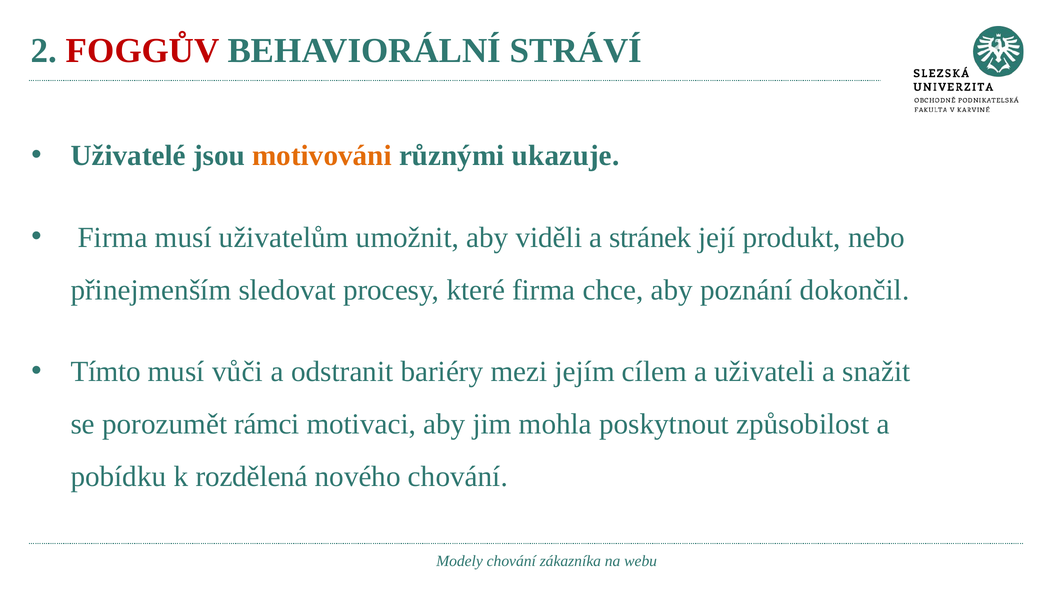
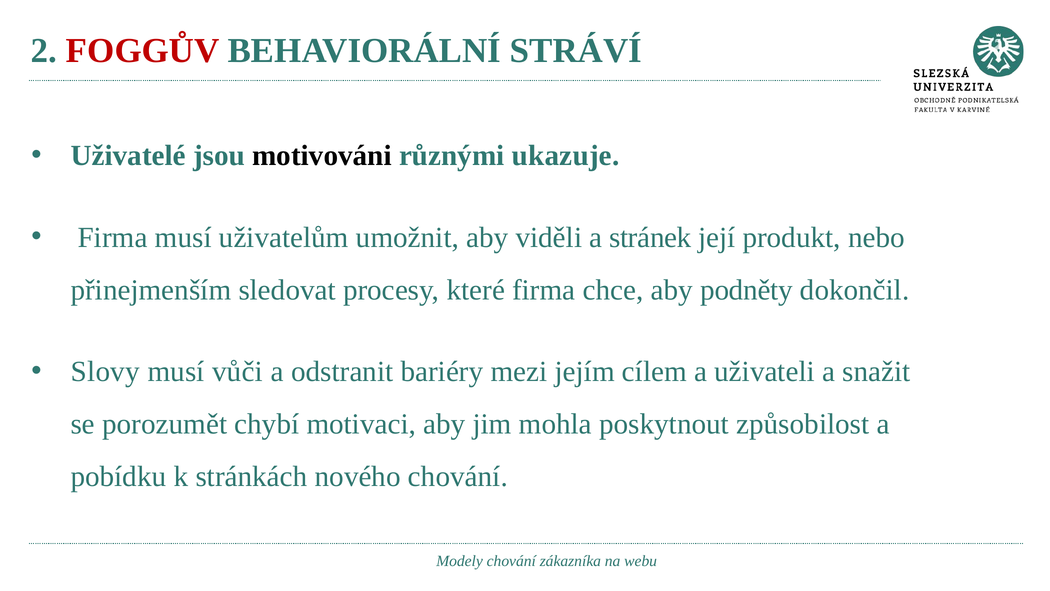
motivováni colour: orange -> black (322, 156)
poznání: poznání -> podněty (746, 290)
Tímto: Tímto -> Slovy (105, 371)
rámci: rámci -> chybí (267, 424)
rozdělená: rozdělená -> stránkách (252, 476)
